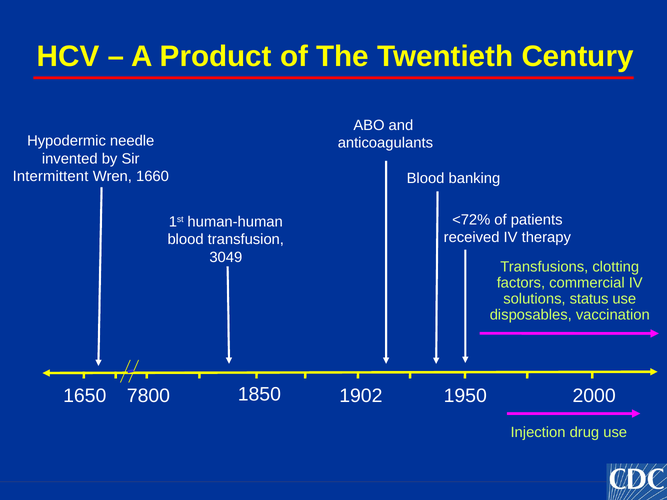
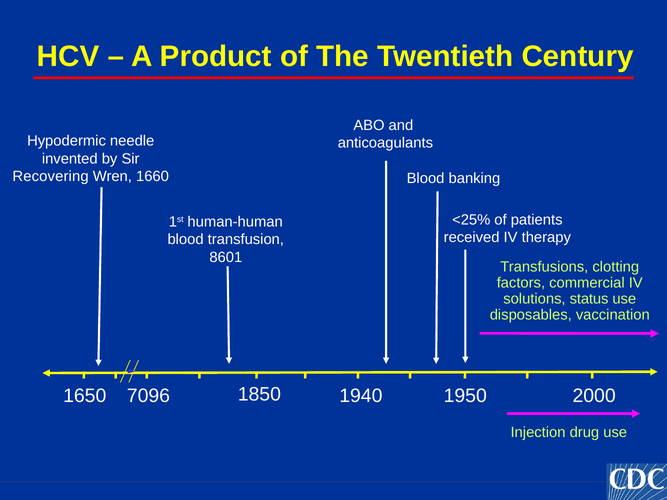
Intermittent: Intermittent -> Recovering (51, 177)
<72%: <72% -> <25% (471, 220)
3049: 3049 -> 8601 (226, 257)
7800: 7800 -> 7096 (148, 396)
1902: 1902 -> 1940 (361, 396)
